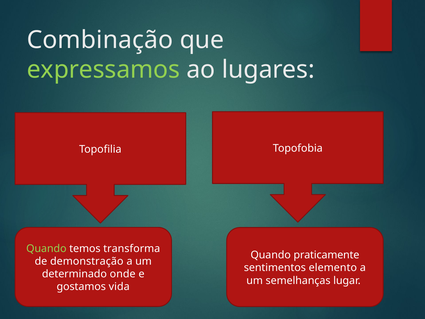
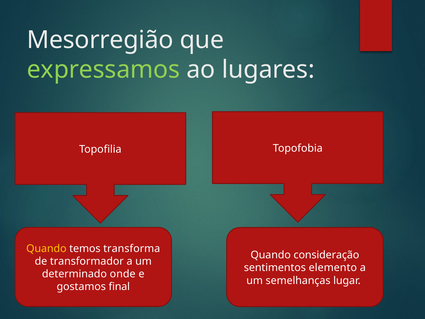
Combinação: Combinação -> Mesorregião (100, 40)
Quando colour: light green -> yellow (46, 248)
praticamente: praticamente -> consideração (326, 255)
demonstração: demonstração -> transformador (87, 261)
vida: vida -> final (119, 287)
